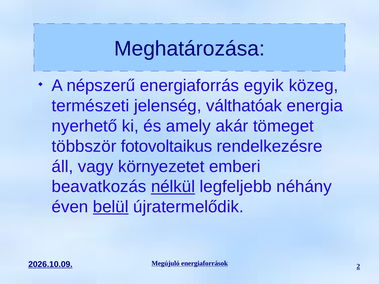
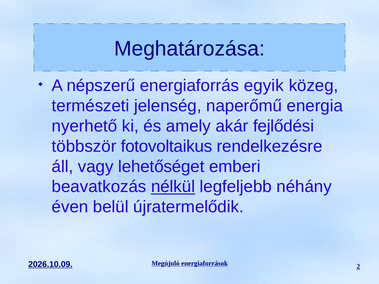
válthatóak: válthatóak -> naperőmű (244, 106)
tömeget: tömeget -> fejlődési (284, 126)
környezetet: környezetet -> lehetőséget (161, 167)
belül underline: present -> none (111, 207)
